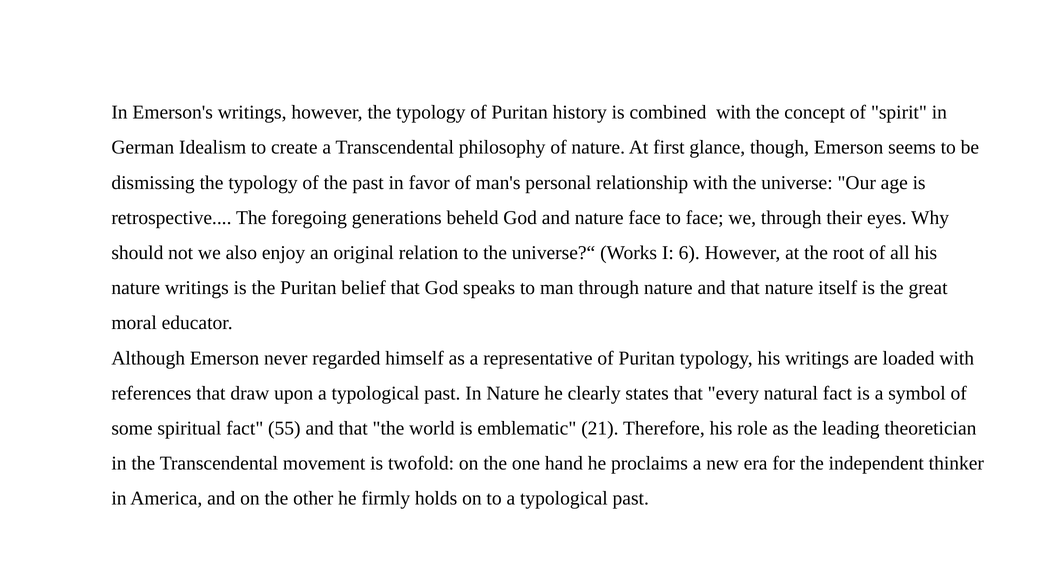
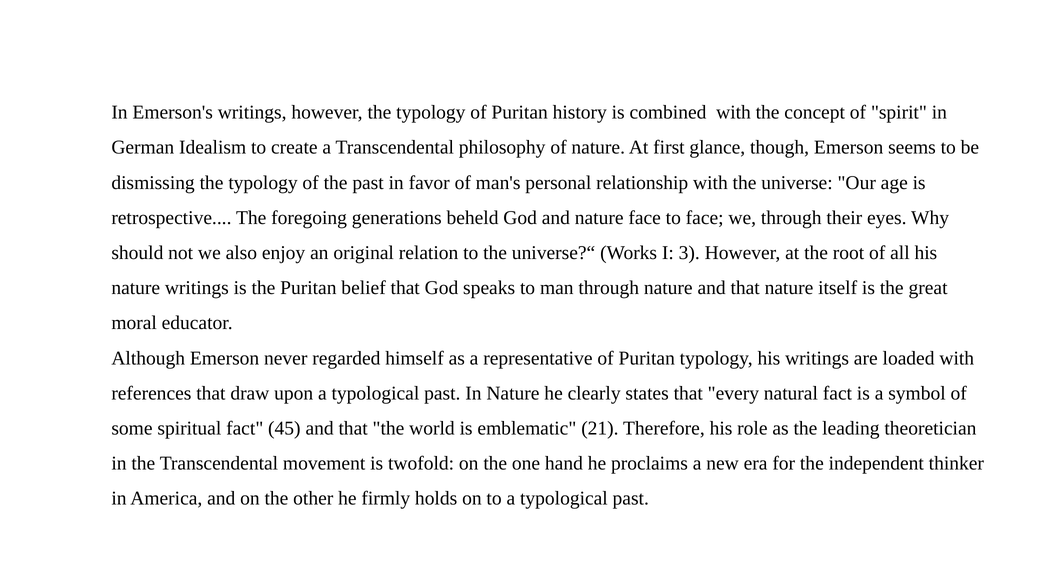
6: 6 -> 3 (689, 253)
55: 55 -> 45 (284, 429)
